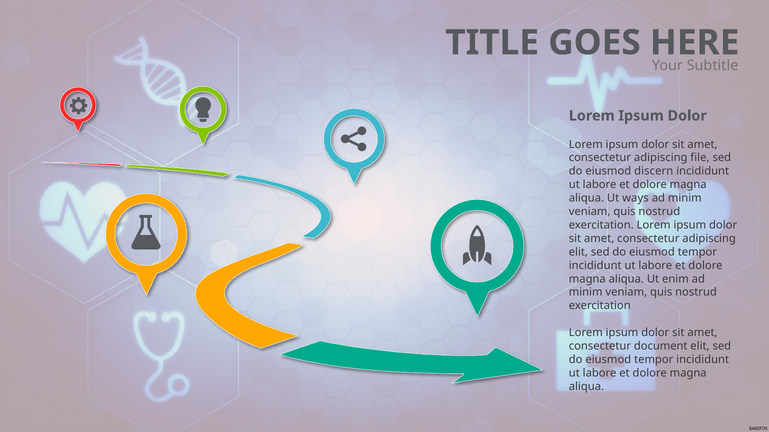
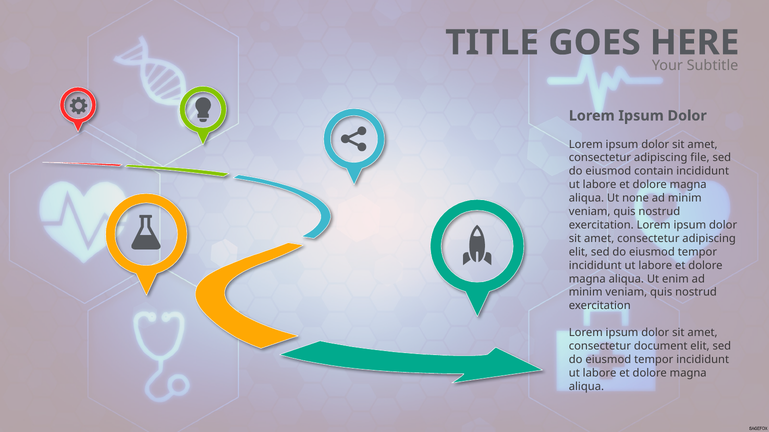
discern: discern -> contain (654, 171)
ways: ways -> none (636, 198)
